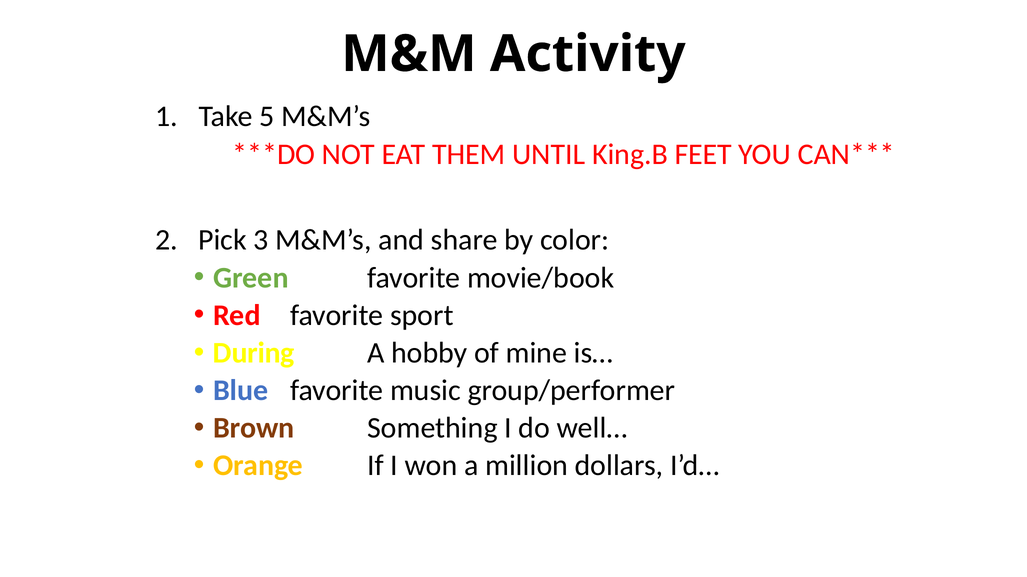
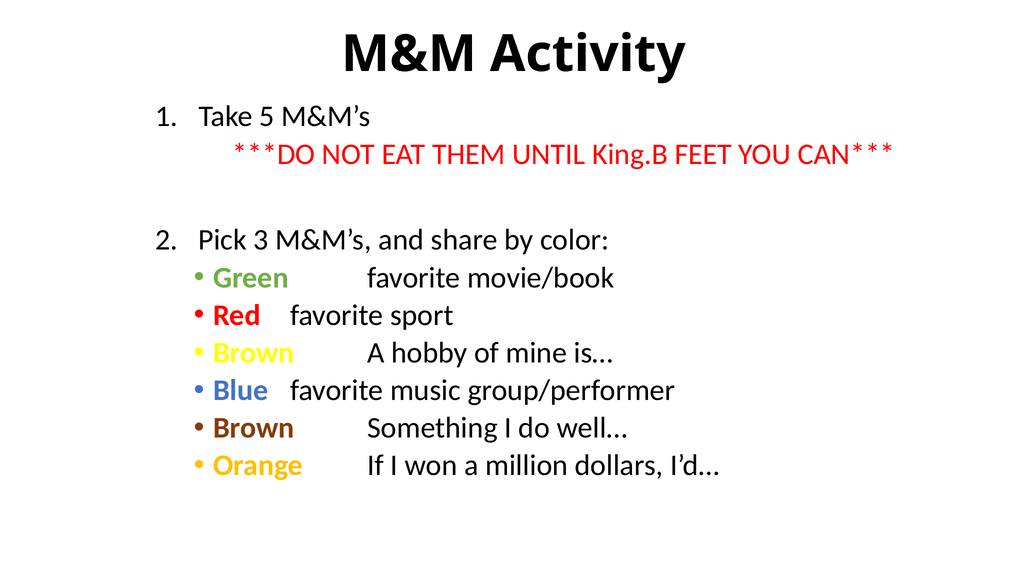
During: During -> Brown (254, 353)
